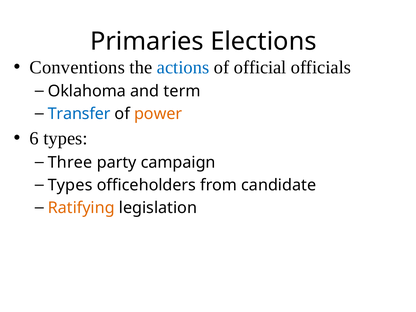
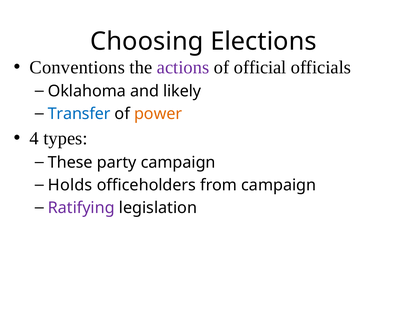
Primaries: Primaries -> Choosing (147, 41)
actions colour: blue -> purple (183, 67)
term: term -> likely (182, 91)
6: 6 -> 4 (34, 138)
Three: Three -> These (70, 162)
Types: Types -> Holds (70, 185)
from candidate: candidate -> campaign (279, 185)
Ratifying colour: orange -> purple (81, 208)
